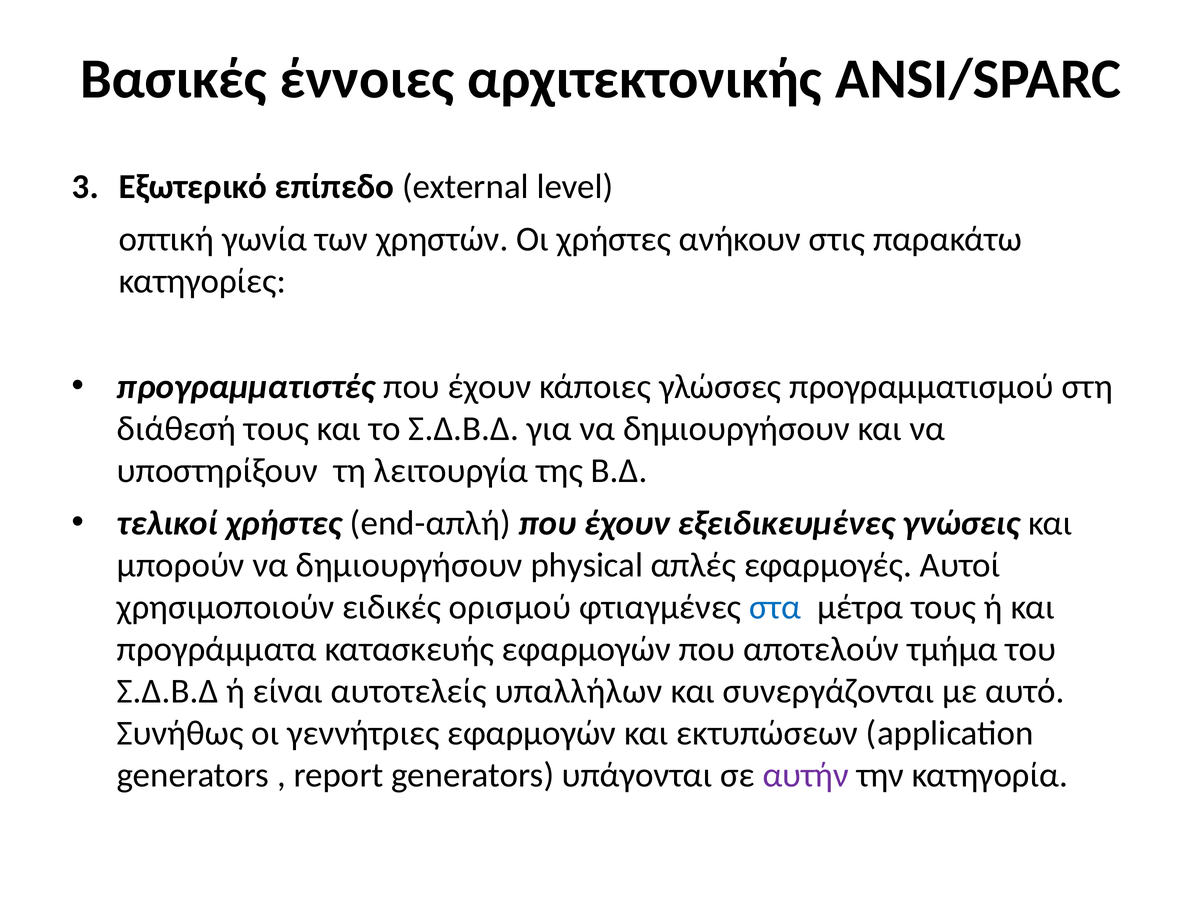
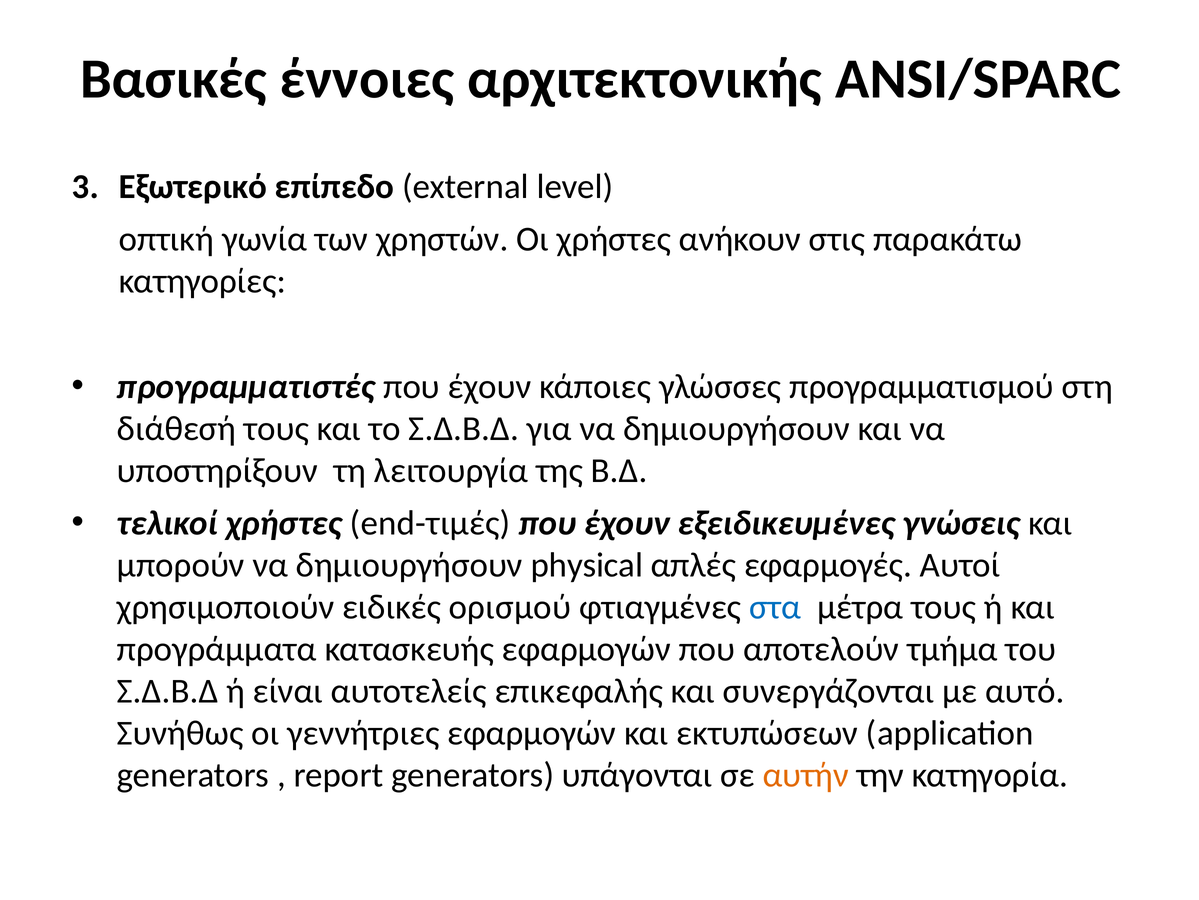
end-απλή: end-απλή -> end-τιμές (430, 523)
υπαλλήλων: υπαλλήλων -> επικεφαλής (579, 691)
αυτήν colour: purple -> orange (806, 775)
